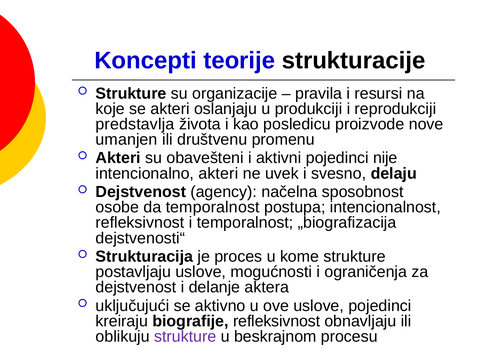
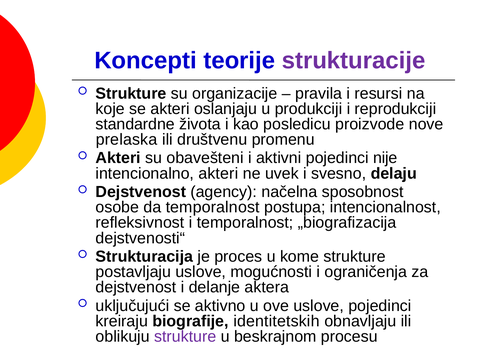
strukturacije colour: black -> purple (354, 61)
predstavlja: predstavlja -> standardne (135, 124)
umanjen: umanjen -> prelaska (127, 139)
biografije refleksivnost: refleksivnost -> identitetskih (276, 321)
